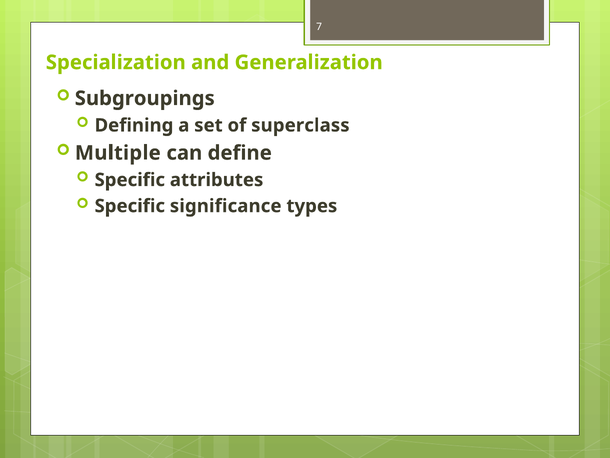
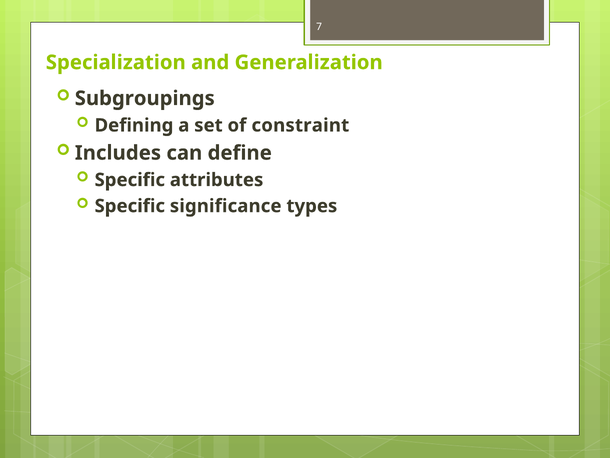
superclass: superclass -> constraint (300, 125)
Multiple: Multiple -> Includes (118, 153)
